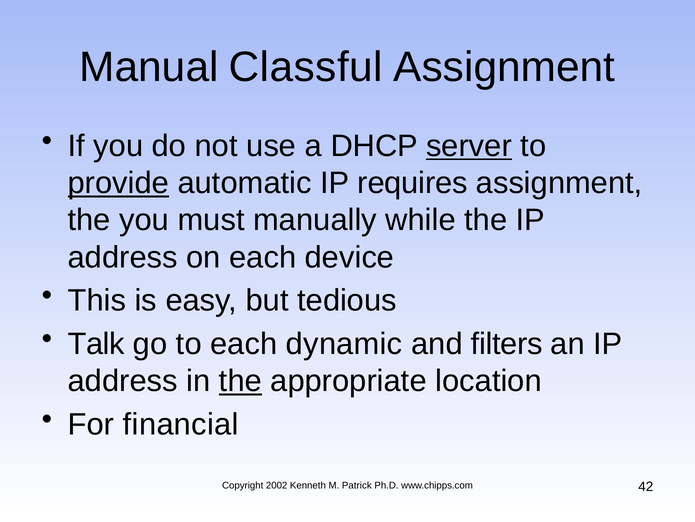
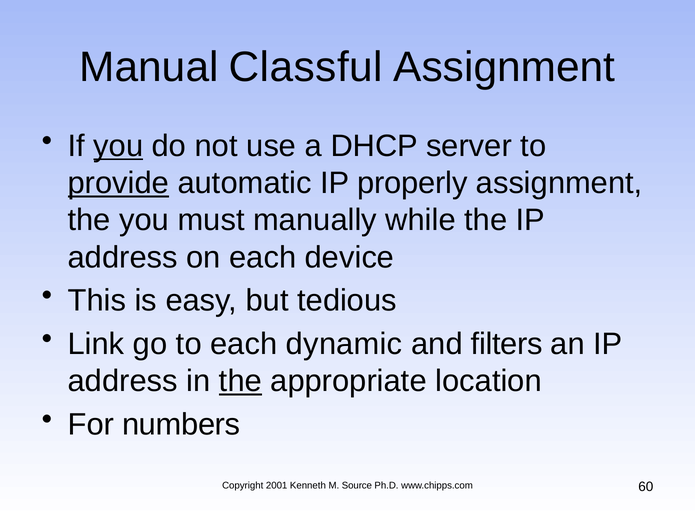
you underline: none -> present (118, 146)
server underline: present -> none (469, 146)
requires: requires -> properly (412, 183)
Talk: Talk -> Link (96, 344)
financial: financial -> numbers (181, 424)
2002: 2002 -> 2001 (277, 485)
Patrick: Patrick -> Source (357, 485)
42: 42 -> 60 (646, 486)
